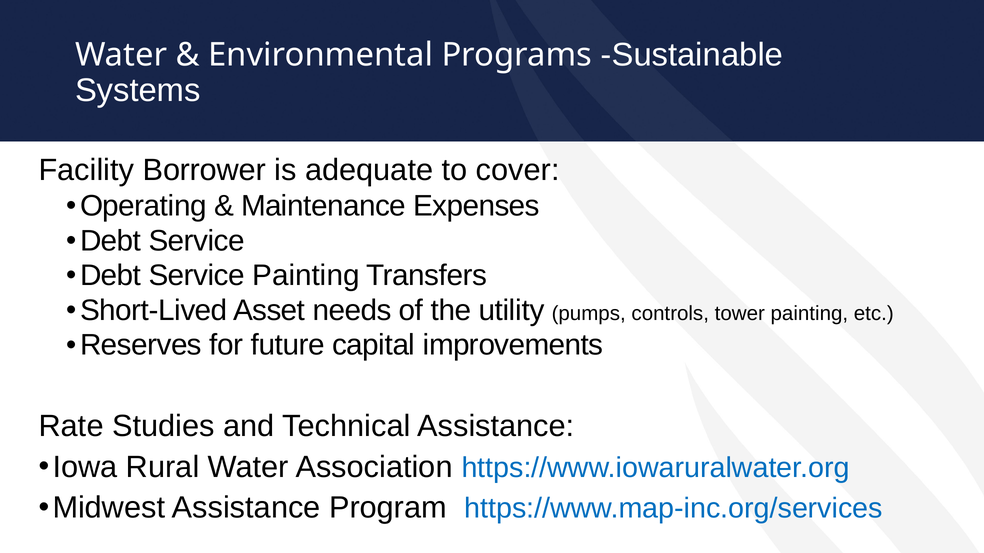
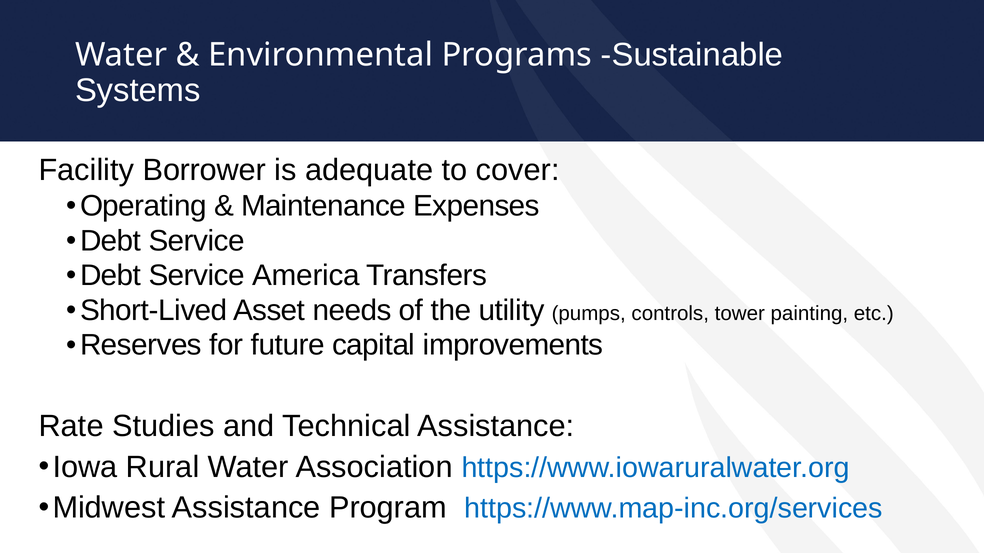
Service Painting: Painting -> America (306, 276)
